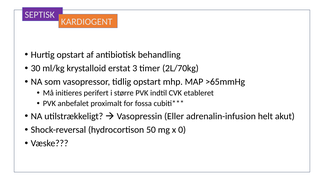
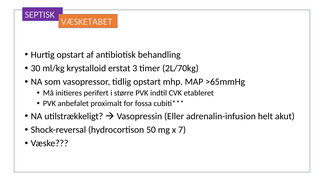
KARDIOGENT: KARDIOGENT -> VÆSKETABET (87, 22)
0: 0 -> 7 (182, 130)
